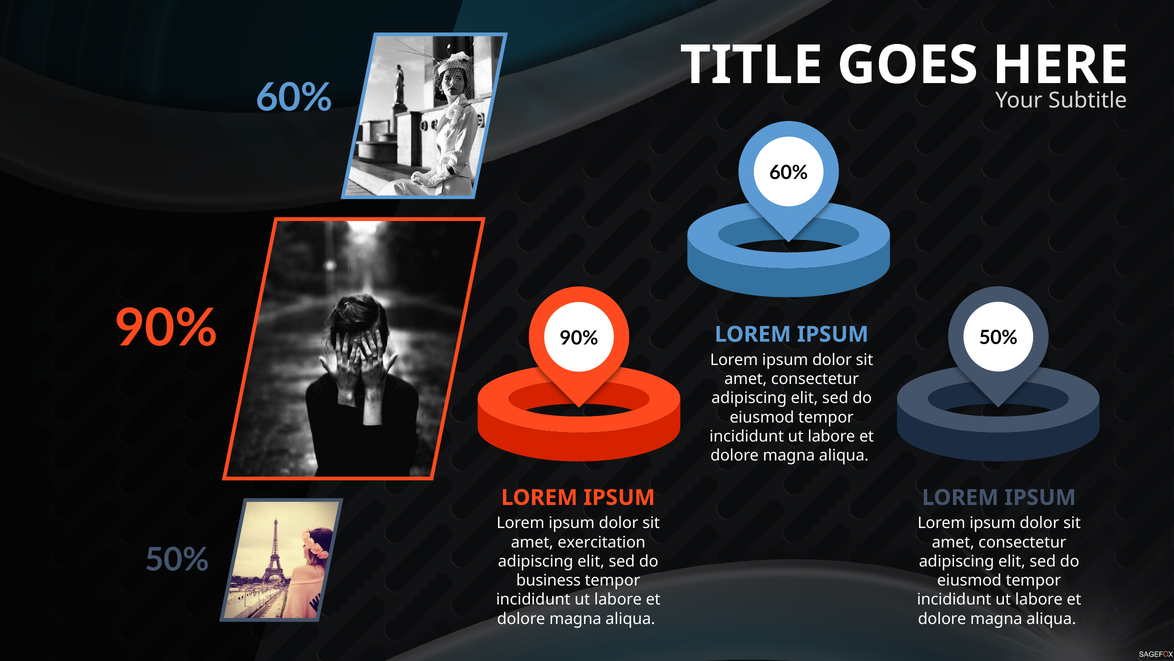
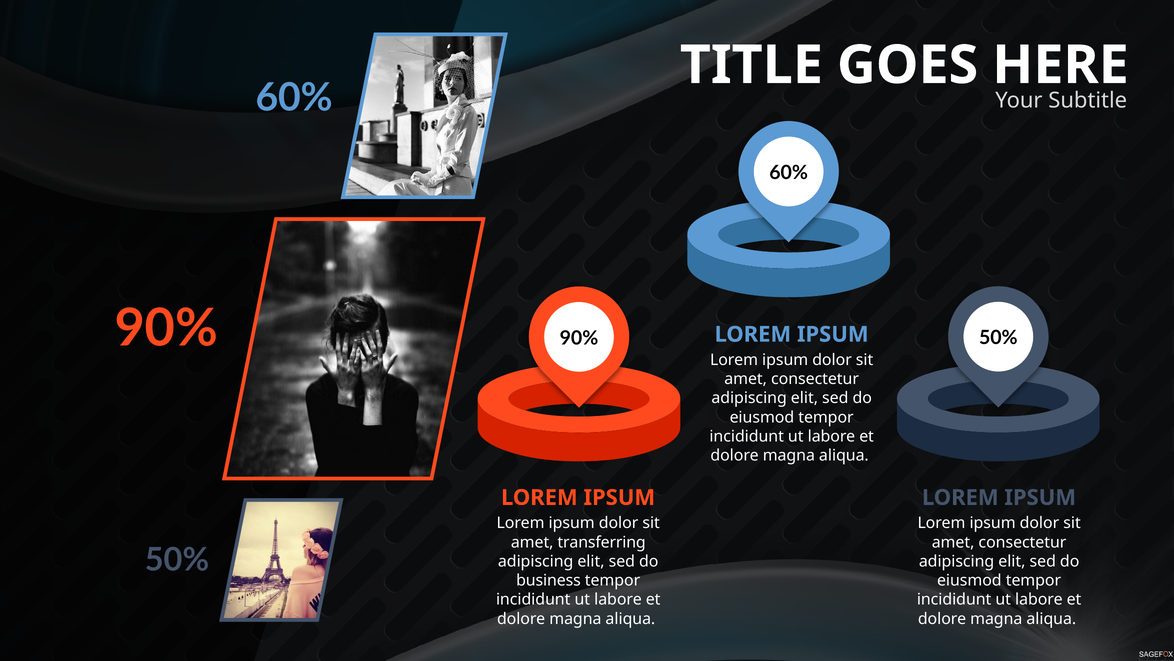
exercitation: exercitation -> transferring (602, 542)
